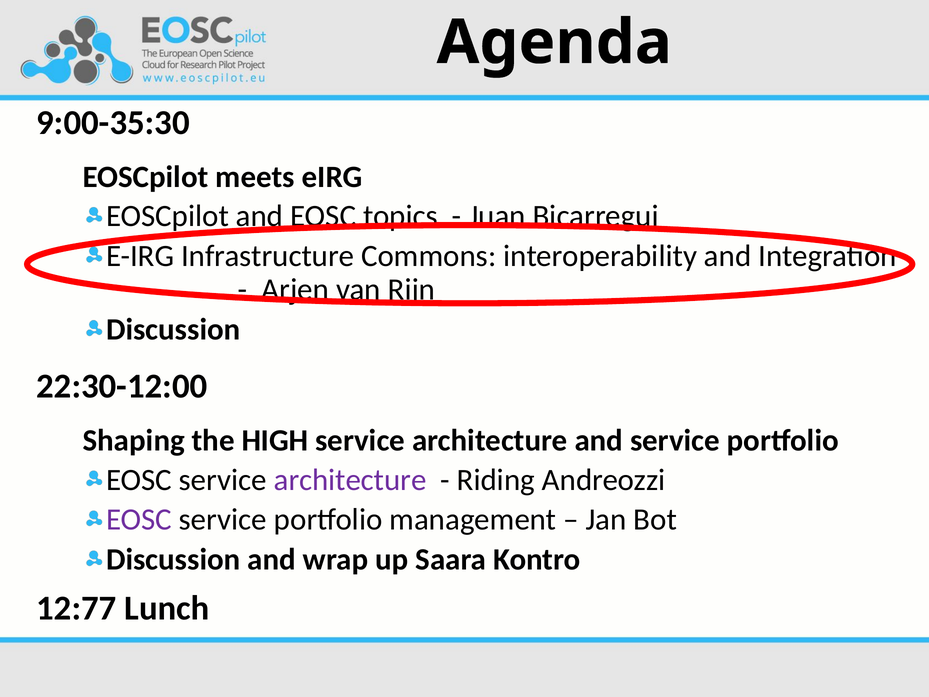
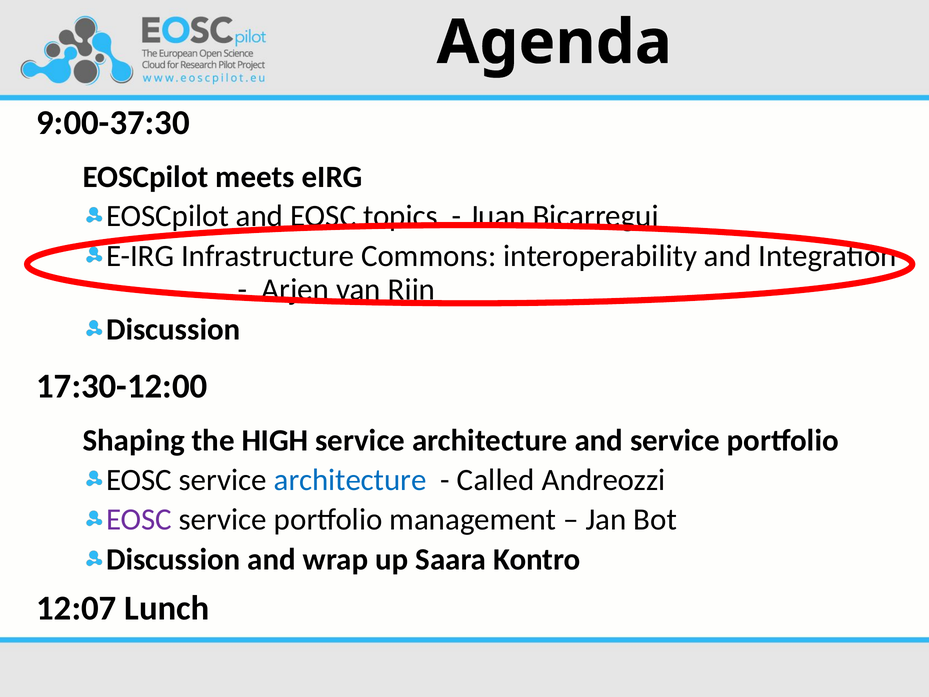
9:00-35:30: 9:00-35:30 -> 9:00-37:30 (113, 123)
22:30-12:00: 22:30-12:00 -> 17:30-12:00 (122, 386)
architecture colour: purple -> blue (350, 480)
Riding: Riding -> Called (496, 480)
12:77: 12:77 -> 12:07 (76, 608)
